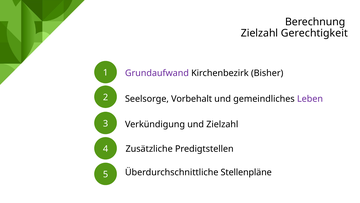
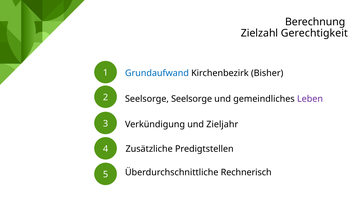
Grundaufwand colour: purple -> blue (157, 73)
Seelsorge Vorbehalt: Vorbehalt -> Seelsorge (192, 99)
und Zielzahl: Zielzahl -> Zieljahr (222, 124)
Stellenpläne: Stellenpläne -> Rechnerisch (246, 172)
